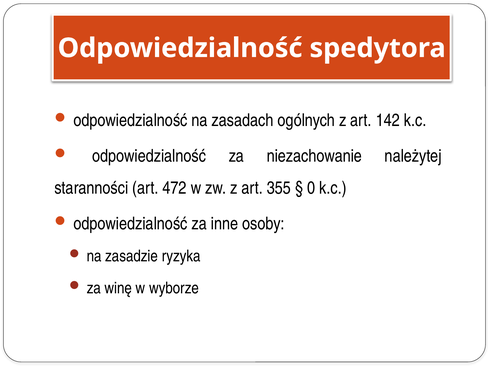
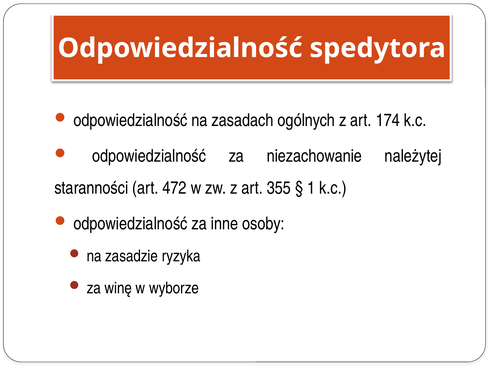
142: 142 -> 174 (388, 120)
0: 0 -> 1 (311, 188)
